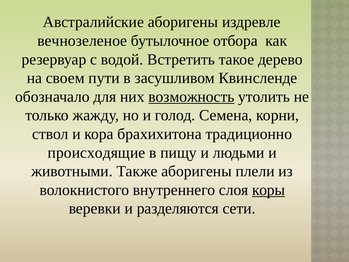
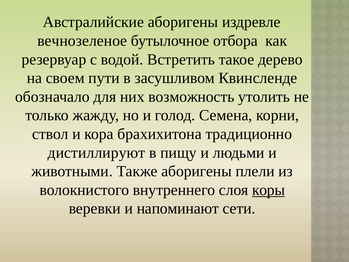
возможность underline: present -> none (191, 97)
происходящие: происходящие -> дистиллируют (96, 152)
разделяются: разделяются -> напоминают (178, 208)
